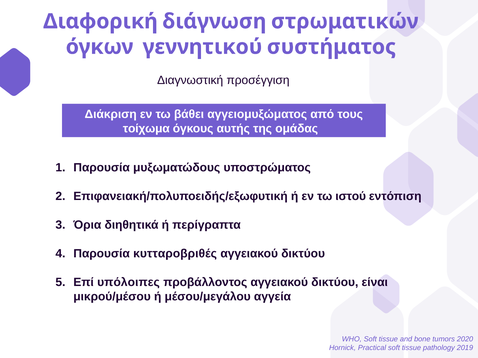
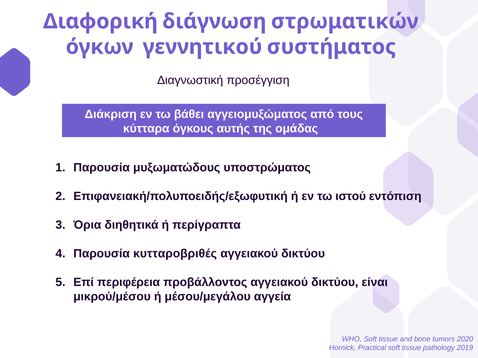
τοίχωμα: τοίχωμα -> κύτταρα (146, 129)
υπόλοιπες: υπόλοιπες -> περιφέρεια (129, 283)
